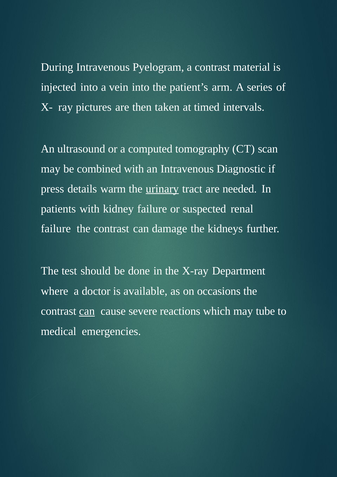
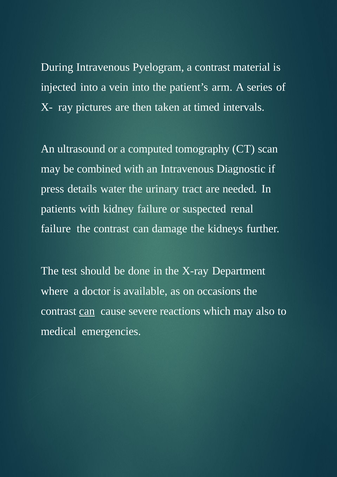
warm: warm -> water (113, 189)
urinary underline: present -> none (162, 189)
tube: tube -> also (265, 311)
